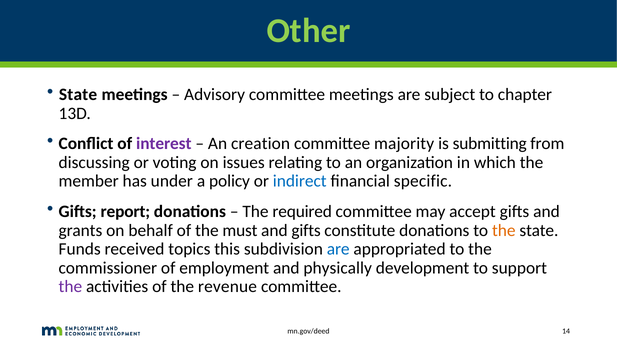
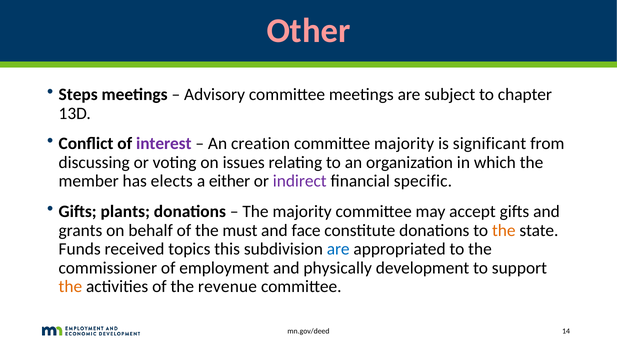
Other colour: light green -> pink (308, 31)
State: State -> Steps (78, 95)
submitting: submitting -> significant (490, 144)
under: under -> elects (172, 181)
policy: policy -> either (230, 181)
indirect colour: blue -> purple (300, 181)
report: report -> plants (125, 212)
The required: required -> majority (302, 212)
and gifts: gifts -> face (306, 230)
the colour: purple -> orange (70, 287)
